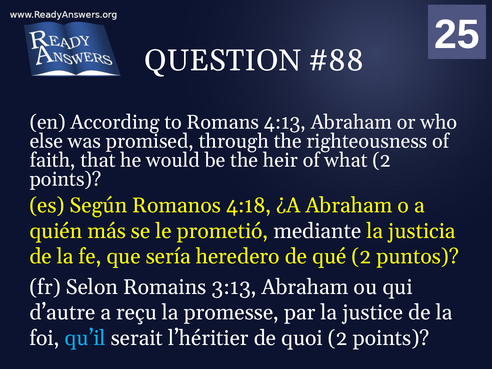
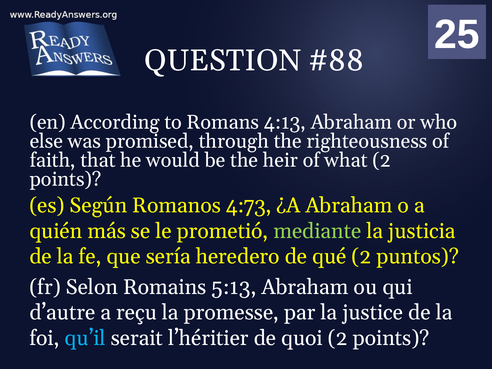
4:18: 4:18 -> 4:73 (249, 206)
mediante colour: white -> light green (317, 231)
3:13: 3:13 -> 5:13 (234, 287)
